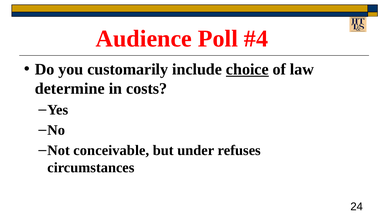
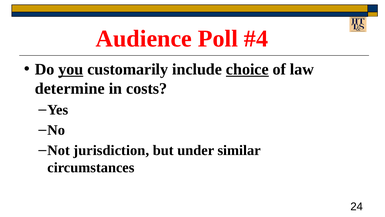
you underline: none -> present (71, 69)
conceivable: conceivable -> jurisdiction (111, 150)
refuses: refuses -> similar (239, 150)
